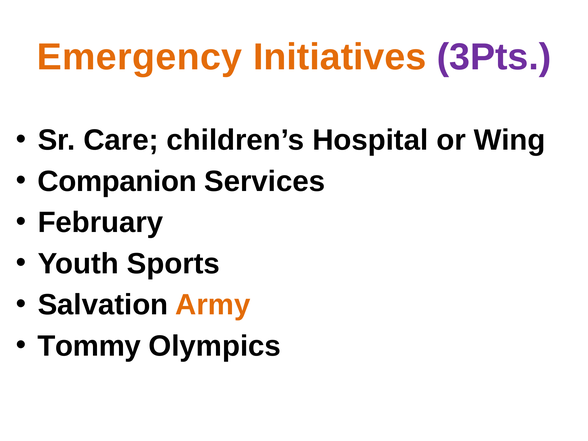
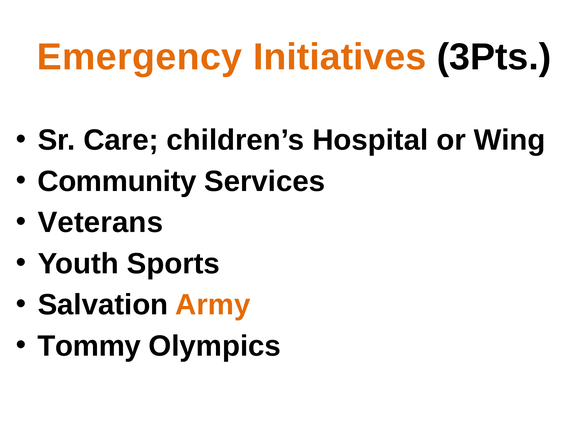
3Pts colour: purple -> black (494, 57)
Companion: Companion -> Community (117, 181)
February: February -> Veterans (100, 223)
